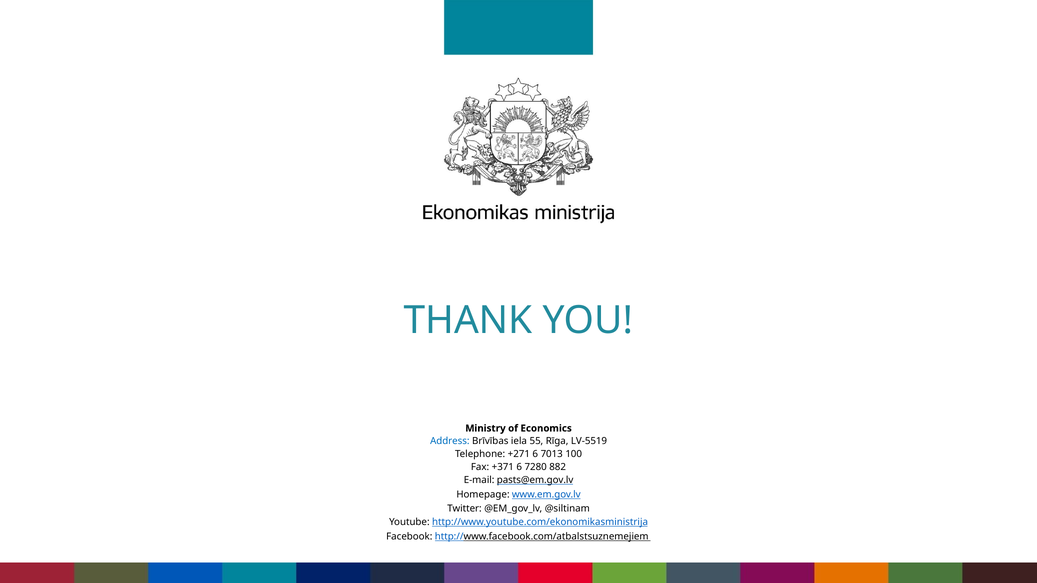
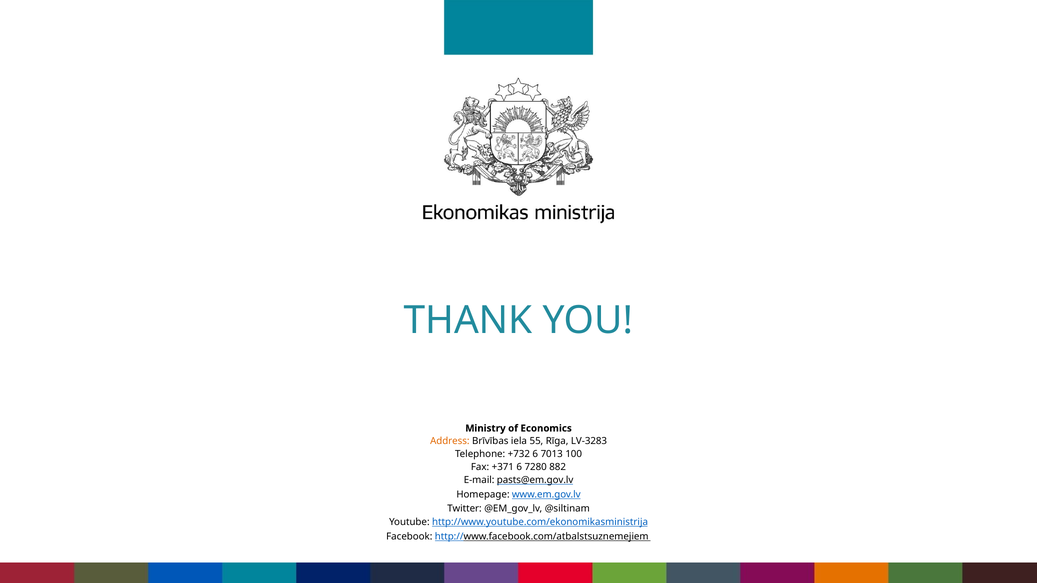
Address colour: blue -> orange (450, 441)
LV-5519: LV-5519 -> LV-3283 (589, 441)
+271: +271 -> +732 (519, 454)
